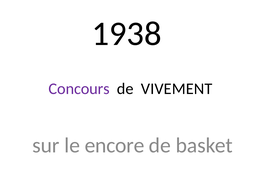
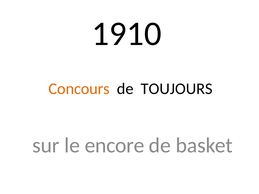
1938: 1938 -> 1910 (127, 34)
Concours colour: purple -> orange (79, 89)
VIVEMENT: VIVEMENT -> TOUJOURS (177, 89)
